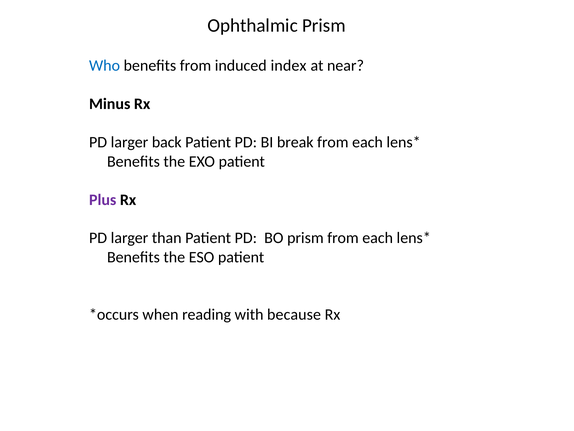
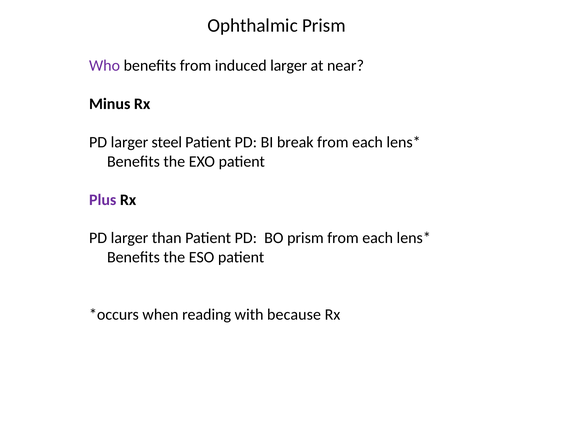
Who colour: blue -> purple (105, 66)
induced index: index -> larger (289, 66)
back: back -> steel (167, 142)
